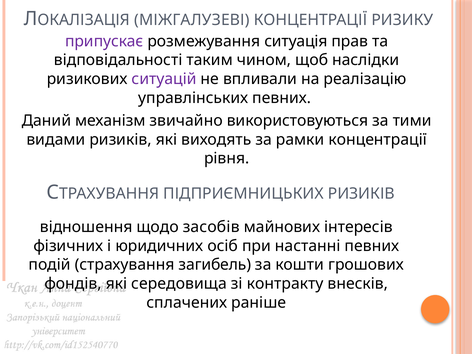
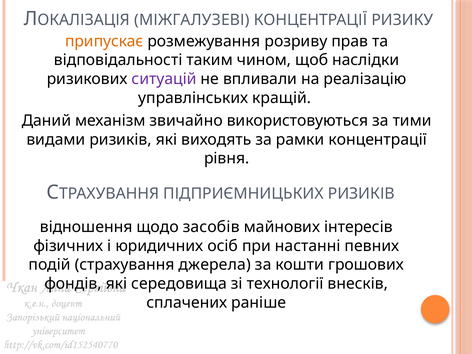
припускає colour: purple -> orange (104, 41)
ситуація: ситуація -> розриву (296, 41)
управлінських певних: певних -> кращій (282, 98)
загибель: загибель -> джерела (215, 265)
контракту: контракту -> технології (285, 284)
